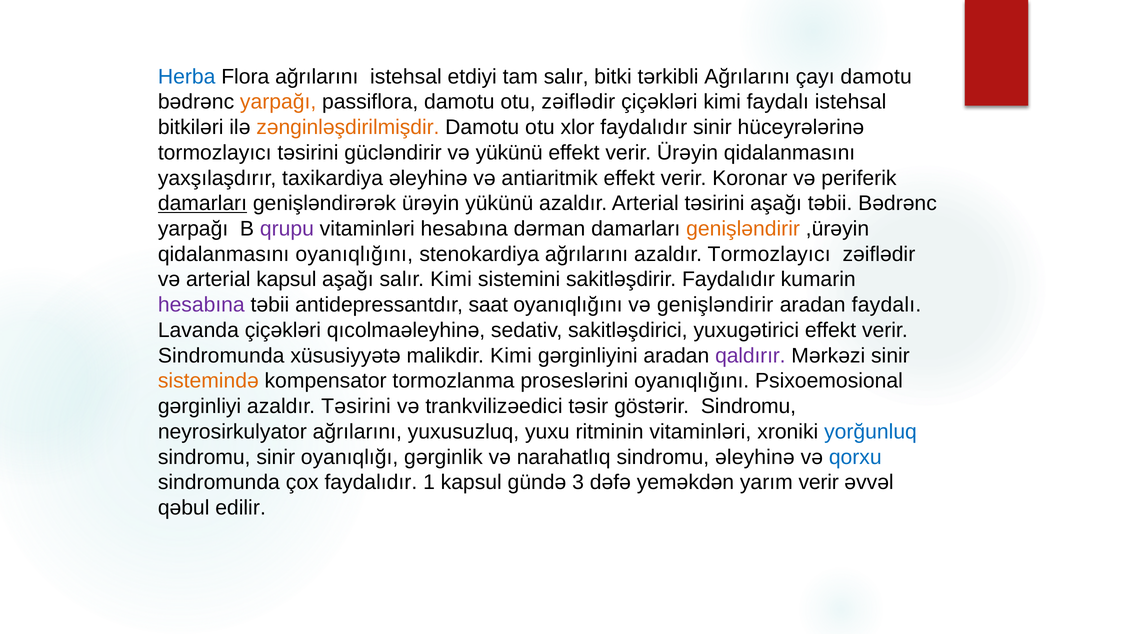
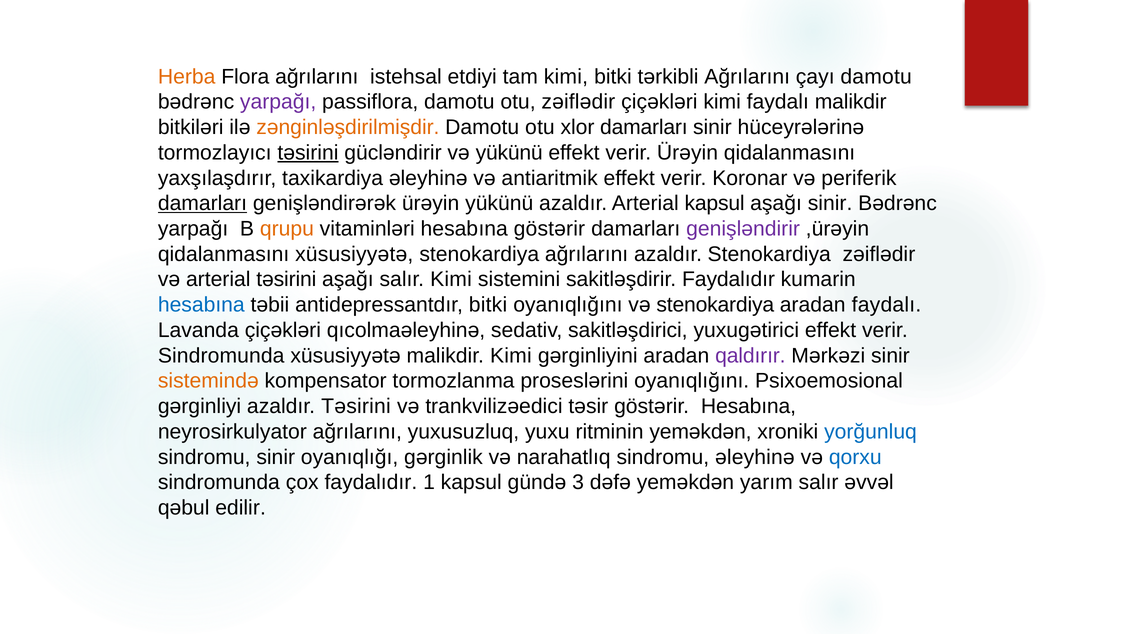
Herba colour: blue -> orange (187, 77)
tam salır: salır -> kimi (566, 77)
yarpağı colour: orange -> purple (278, 102)
faydalı istehsal: istehsal -> malikdir (851, 102)
xlor faydalıdır: faydalıdır -> damarları (644, 127)
təsirini underline: none -> present (308, 153)
Arterial təsirini: təsirini -> kapsul (715, 203)
aşağı təbii: təbii -> sinir (830, 203)
qrupu colour: purple -> orange (287, 229)
hesabına dərman: dərman -> göstərir (549, 229)
genişləndirir colour: orange -> purple (743, 229)
qidalanmasını oyanıqlığını: oyanıqlığını -> xüsusiyyətə (354, 254)
azaldır Tormozlayıcı: Tormozlayıcı -> Stenokardiya (769, 254)
arterial kapsul: kapsul -> təsirini (286, 279)
hesabına colour: purple -> blue (201, 305)
antidepressantdır saat: saat -> bitki (488, 305)
və genişləndirir: genişləndirir -> stenokardiya (715, 305)
göstərir Sindromu: Sindromu -> Hesabına (748, 406)
ritminin vitaminləri: vitaminləri -> yeməkdən (700, 432)
yarım verir: verir -> salır (819, 482)
